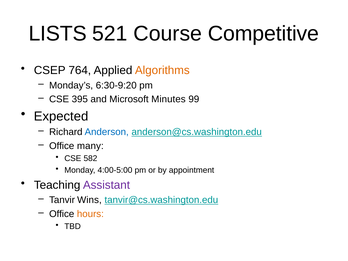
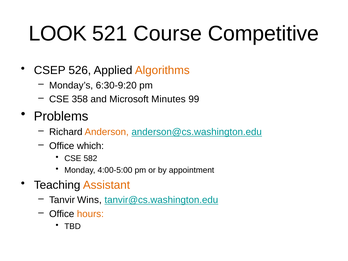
LISTS: LISTS -> LOOK (58, 34)
764: 764 -> 526 (80, 70)
395: 395 -> 358 (80, 99)
Expected: Expected -> Problems (61, 116)
Anderson colour: blue -> orange (107, 132)
many: many -> which (90, 146)
Assistant colour: purple -> orange (106, 185)
